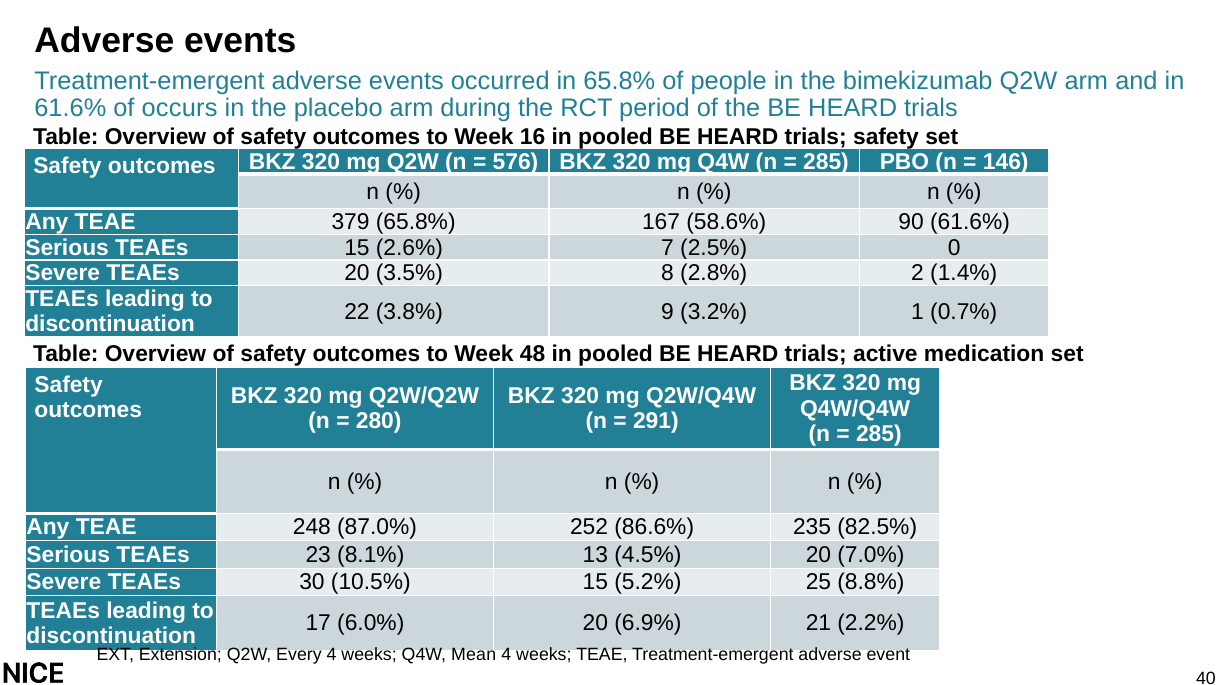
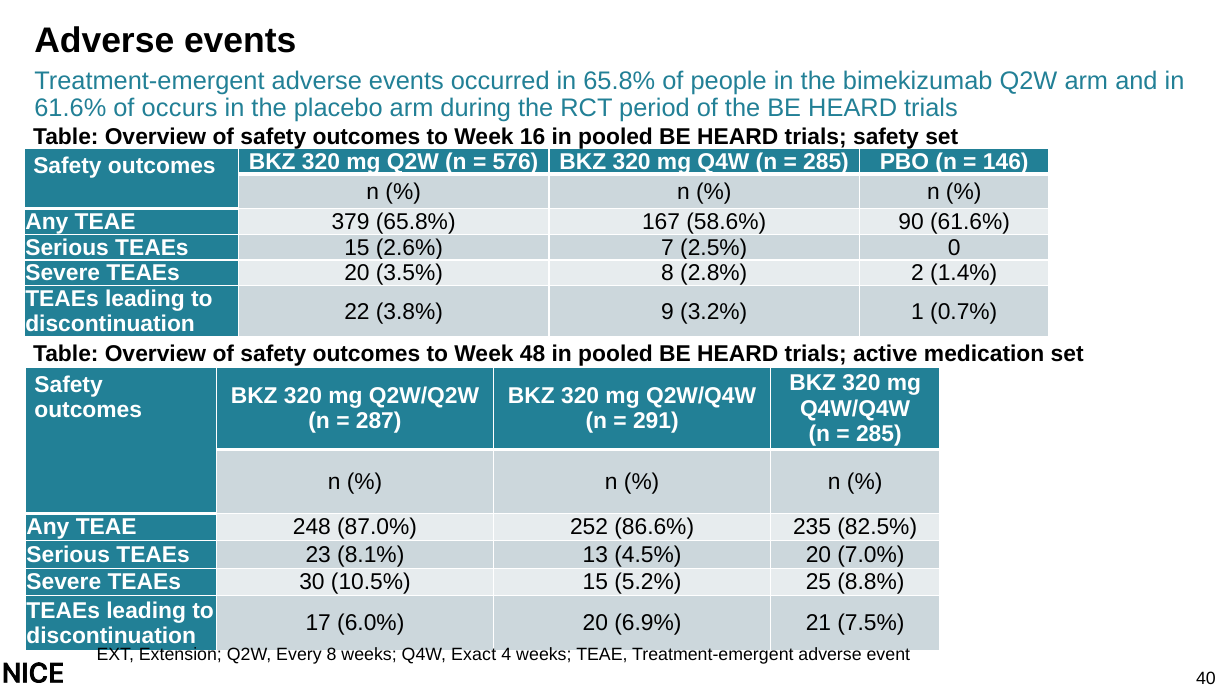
280: 280 -> 287 (379, 421)
2.2%: 2.2% -> 7.5% (871, 623)
Every 4: 4 -> 8 (332, 655)
Mean: Mean -> Exact (474, 655)
